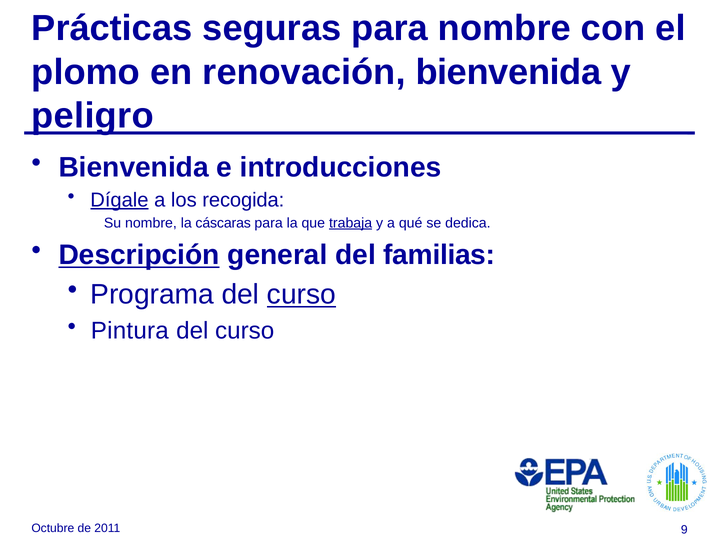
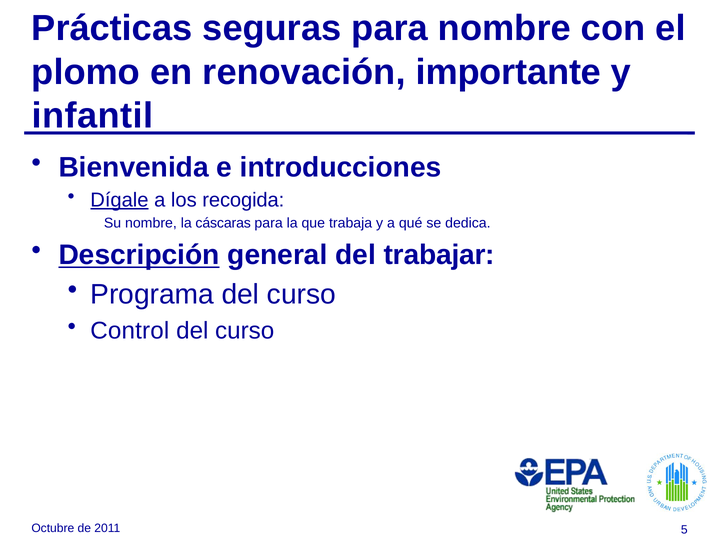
renovación bienvenida: bienvenida -> importante (508, 72)
peligro: peligro -> infantil (93, 116)
trabaja underline: present -> none (351, 223)
familias: familias -> trabajar (439, 255)
curso underline: present -> none (301, 294)
Pintura: Pintura -> Control (130, 330)
9: 9 -> 5 (684, 529)
